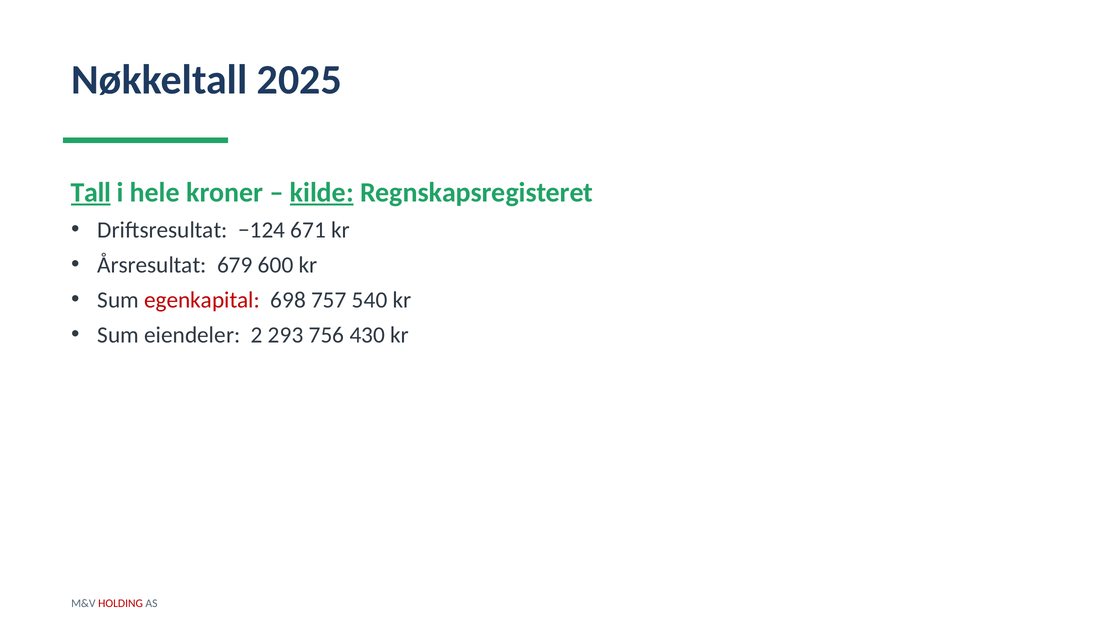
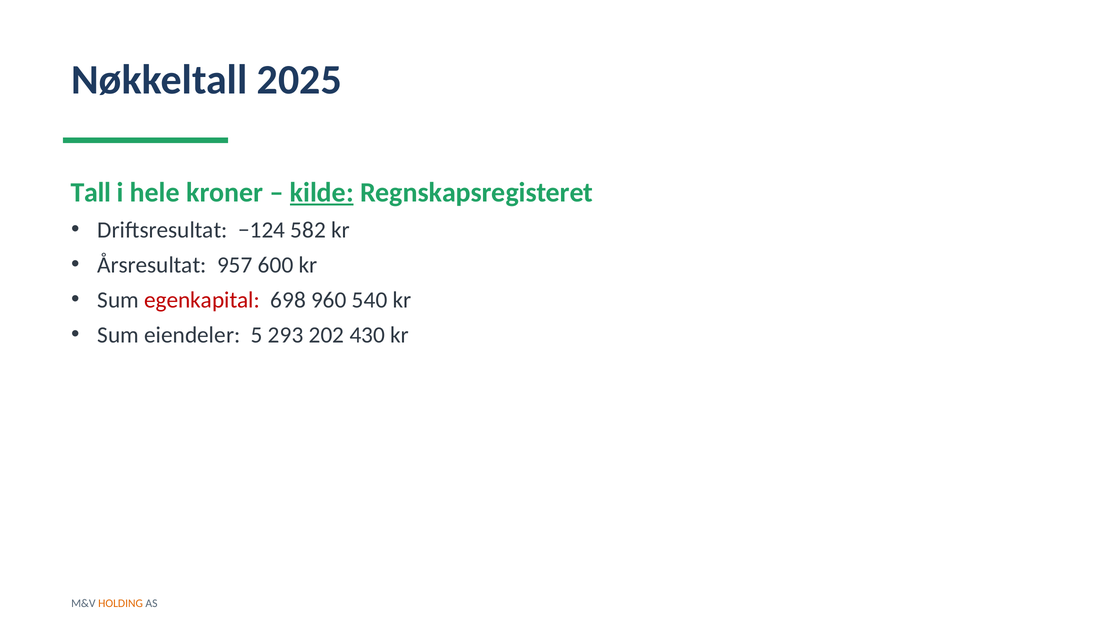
Tall underline: present -> none (91, 193)
671: 671 -> 582 (308, 230)
679: 679 -> 957 (235, 265)
757: 757 -> 960 (329, 300)
2: 2 -> 5 (257, 335)
756: 756 -> 202 (326, 335)
HOLDING colour: red -> orange (121, 604)
